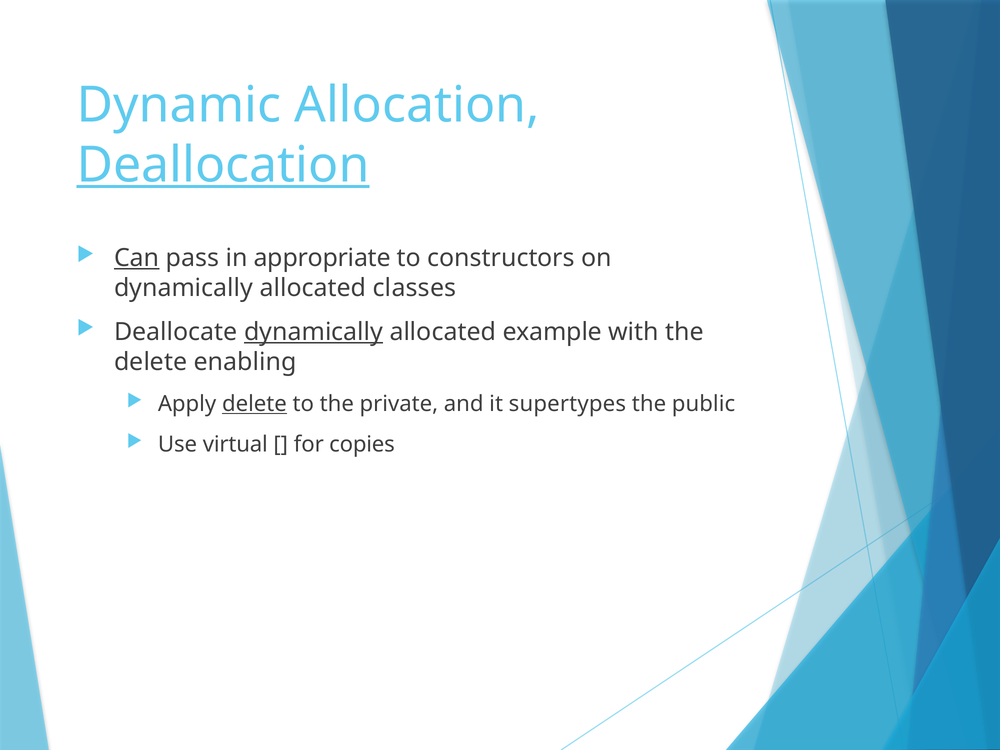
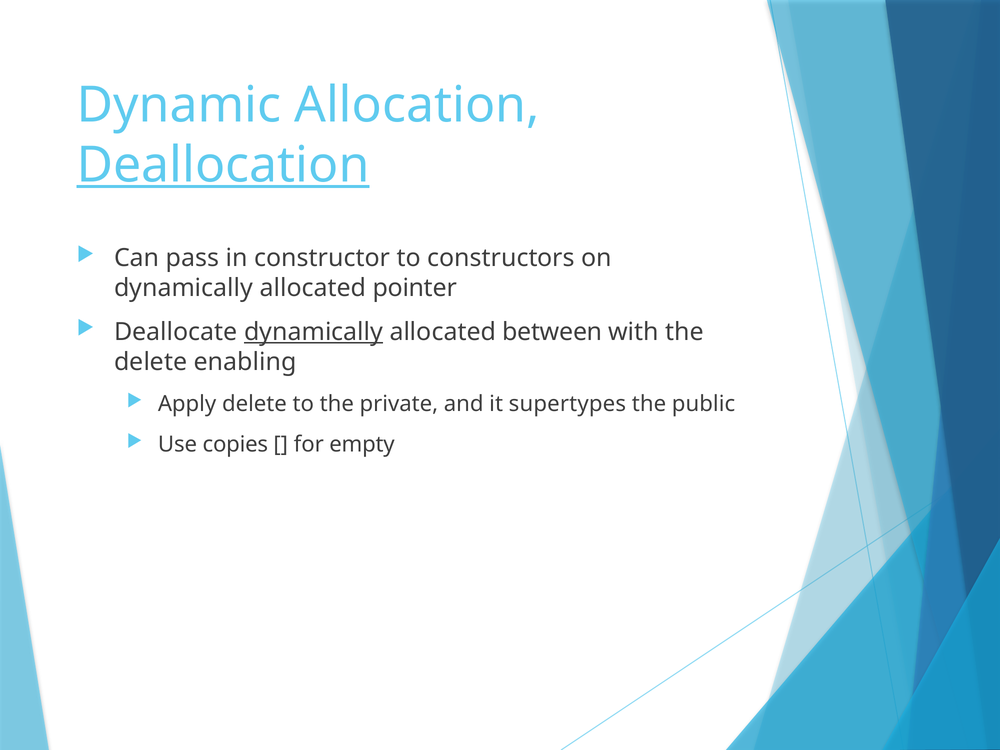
Can underline: present -> none (137, 258)
appropriate: appropriate -> constructor (322, 258)
classes: classes -> pointer (415, 288)
example: example -> between (552, 332)
delete underline: present -> none (254, 404)
virtual: virtual -> copies (235, 445)
copies: copies -> empty (362, 445)
